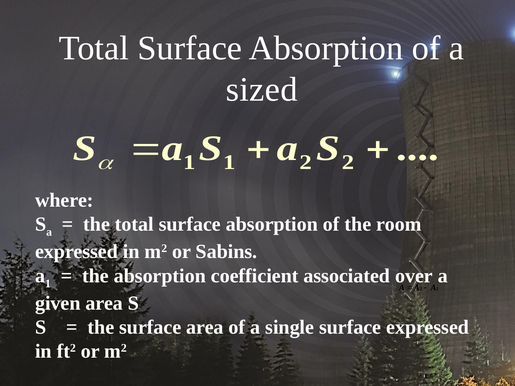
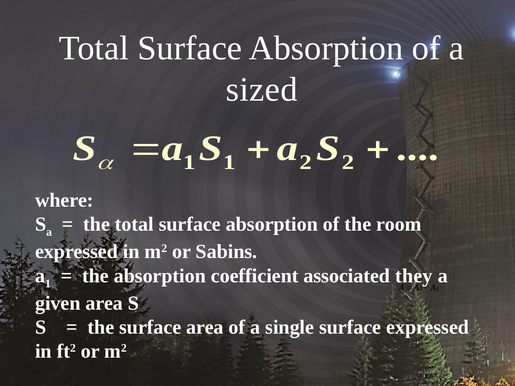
over: over -> they (414, 276)
